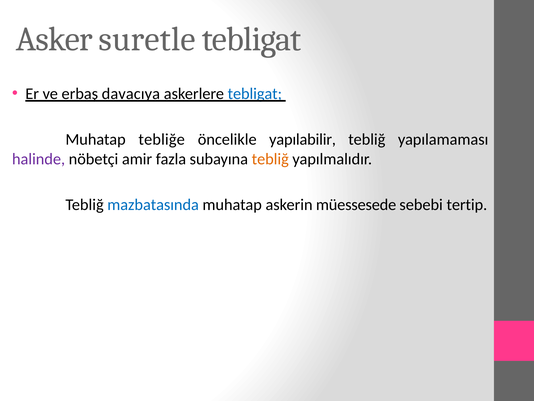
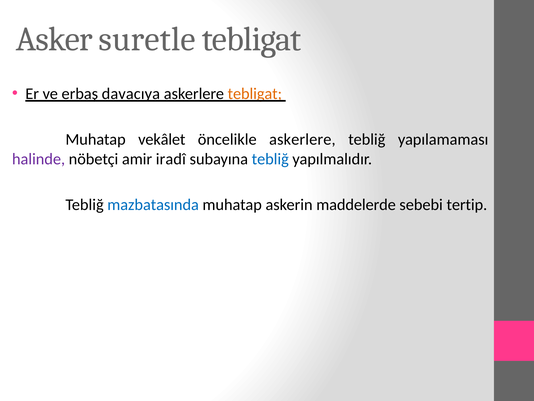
tebligat colour: blue -> orange (255, 94)
tebliğe: tebliğe -> vekâlet (162, 139)
öncelikle yapılabilir: yapılabilir -> askerlere (302, 139)
fazla: fazla -> iradî (171, 159)
tebliğ colour: orange -> blue (270, 159)
müessesede: müessesede -> maddelerde (356, 204)
